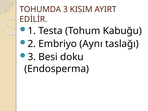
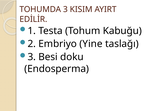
Aynı: Aynı -> Yine (91, 44)
